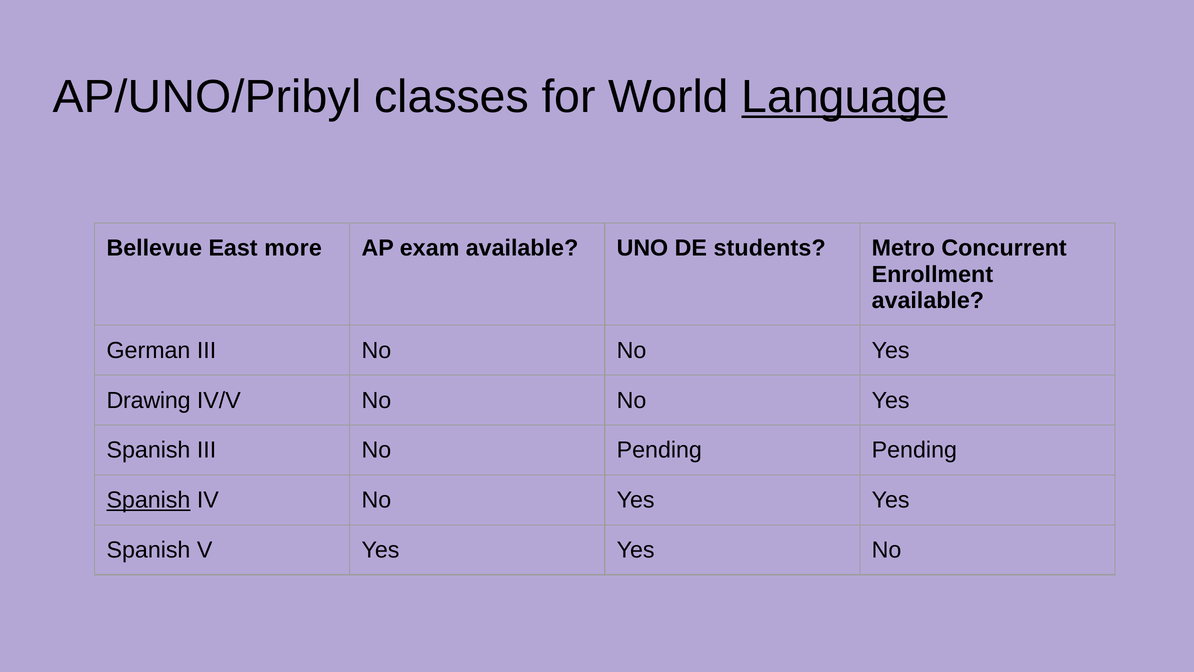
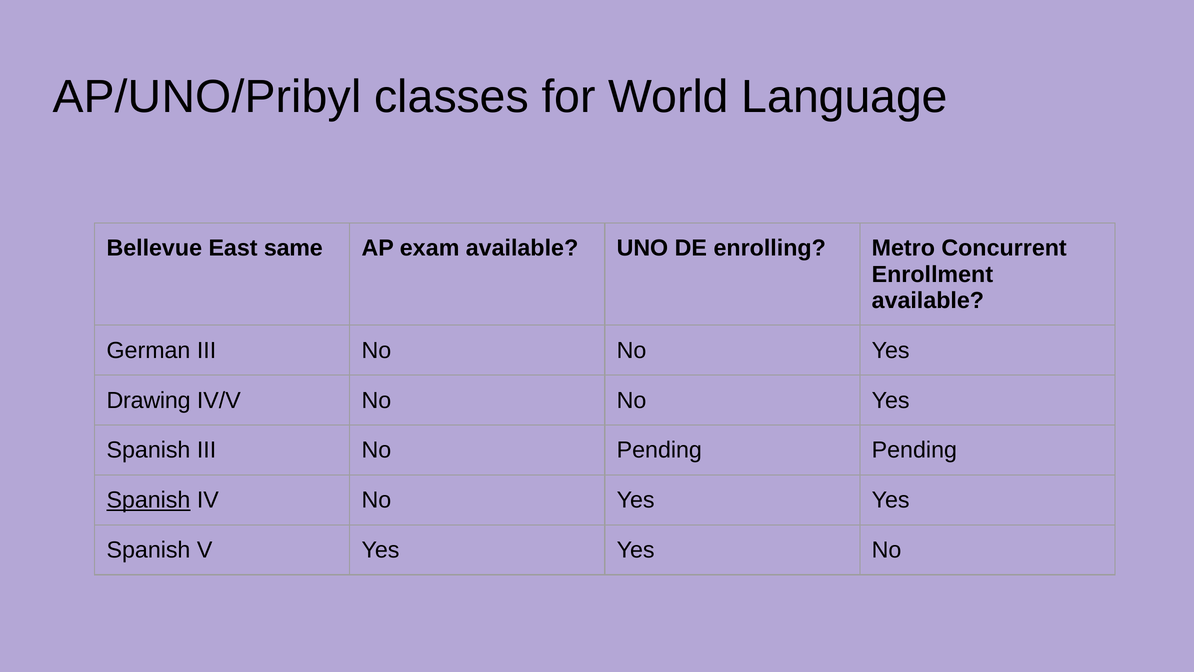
Language underline: present -> none (845, 97)
more: more -> same (293, 248)
students: students -> enrolling (770, 248)
